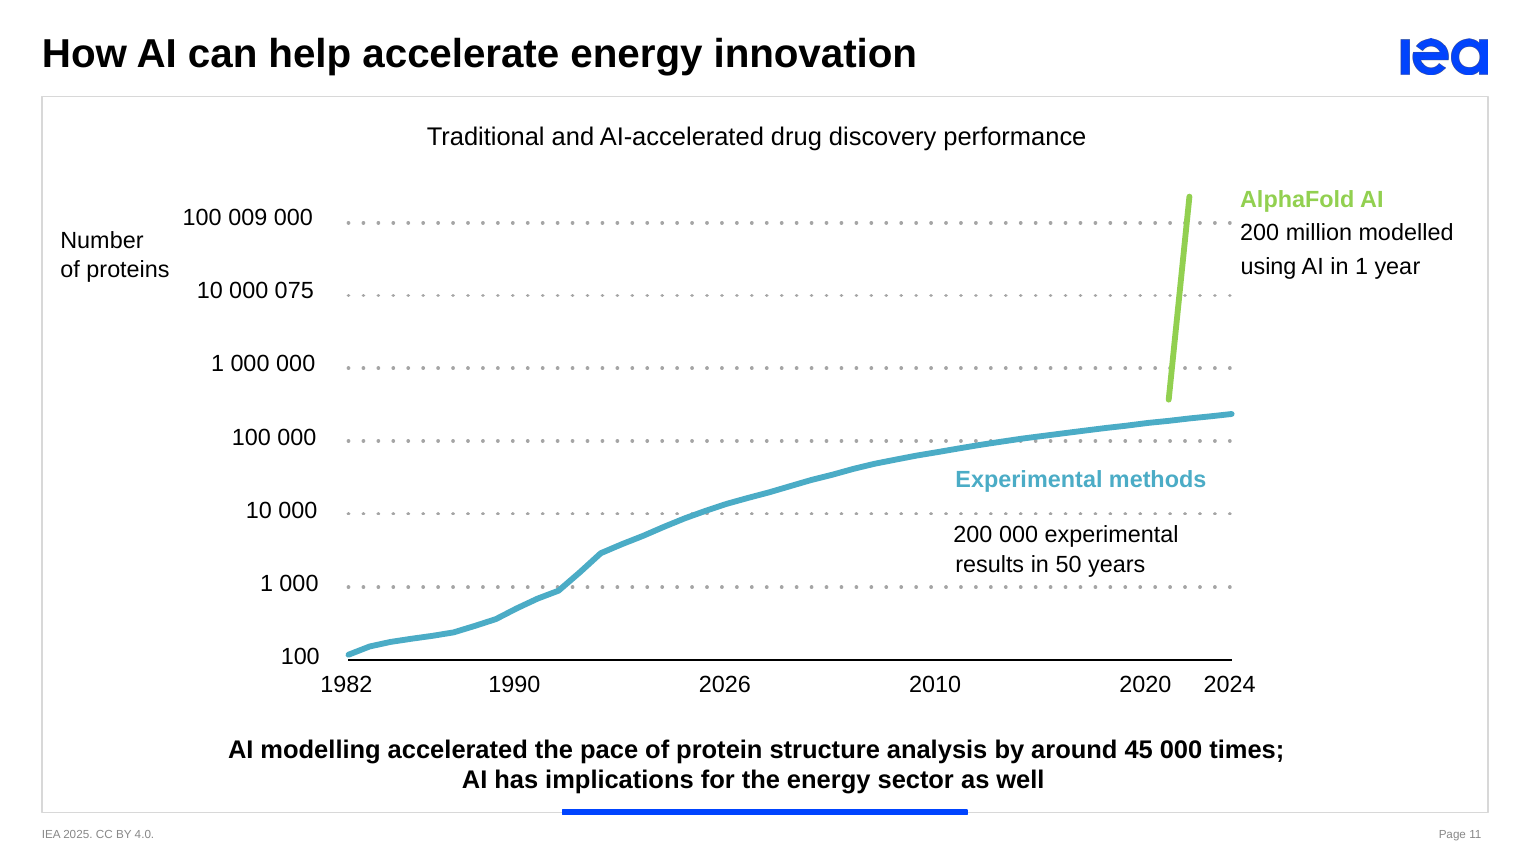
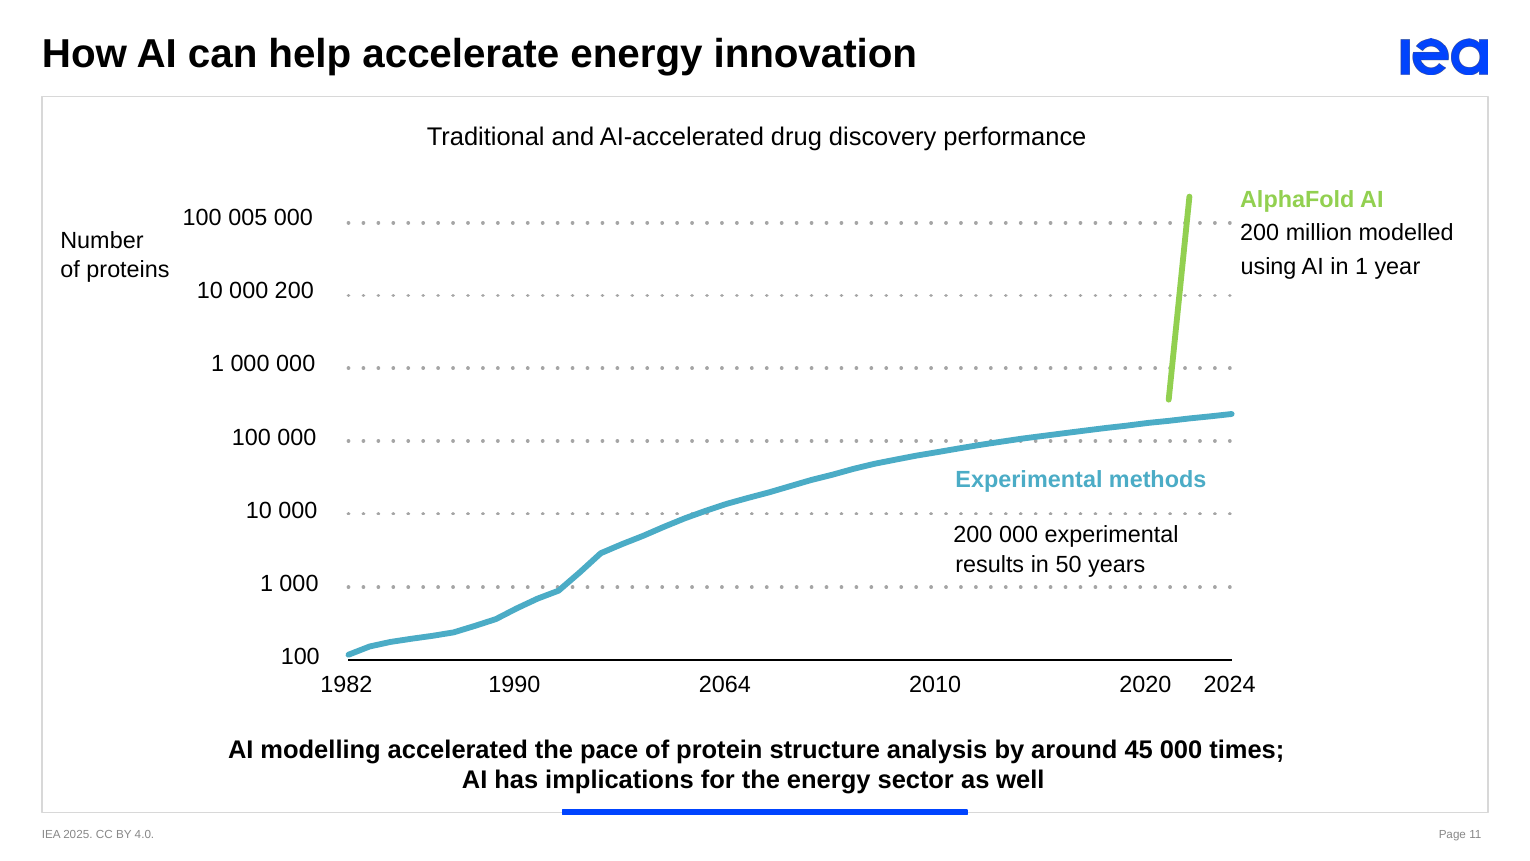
009: 009 -> 005 (248, 218)
000 075: 075 -> 200 (294, 291)
2026: 2026 -> 2064 (725, 684)
